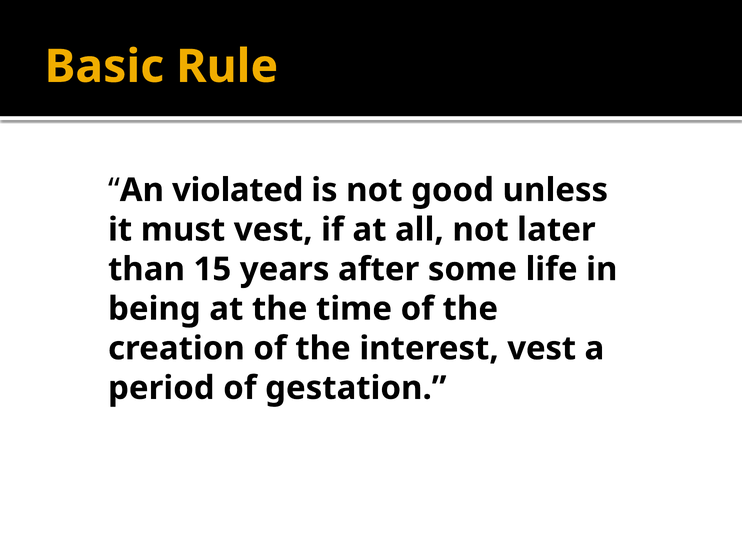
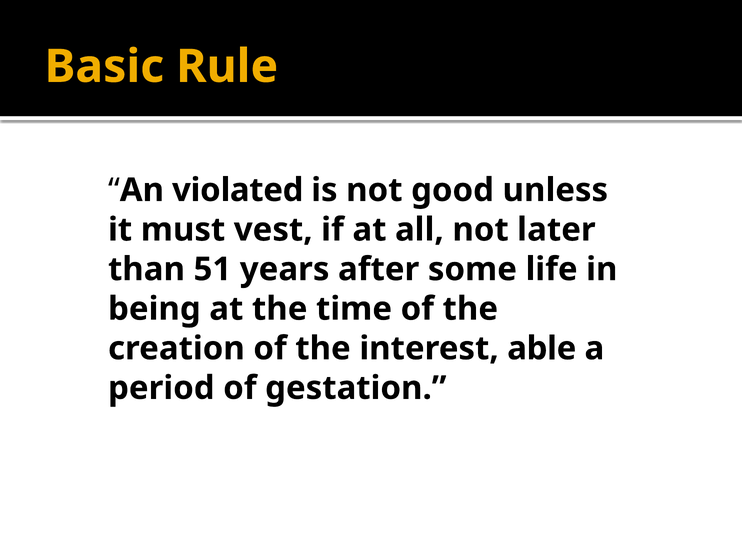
15: 15 -> 51 (212, 270)
interest vest: vest -> able (542, 349)
